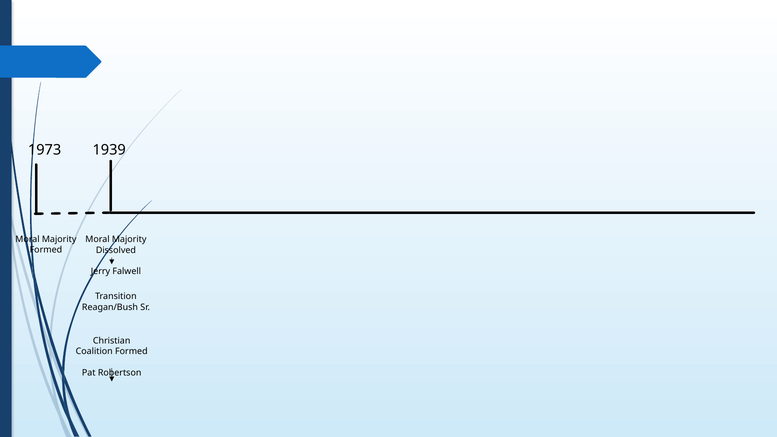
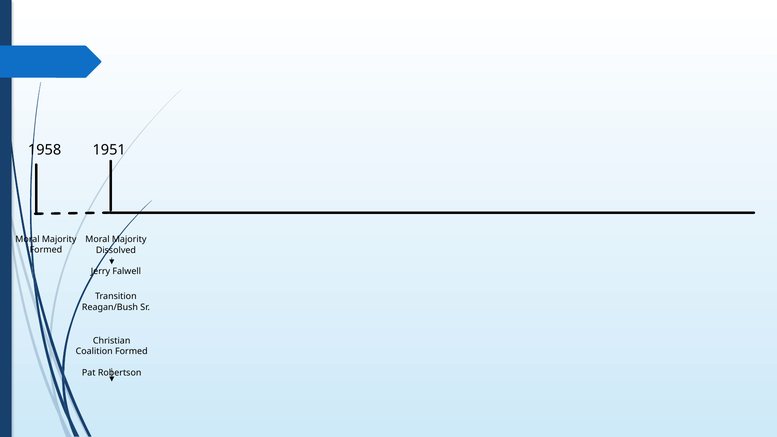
1973: 1973 -> 1958 (45, 150)
1939: 1939 -> 1951 (109, 150)
